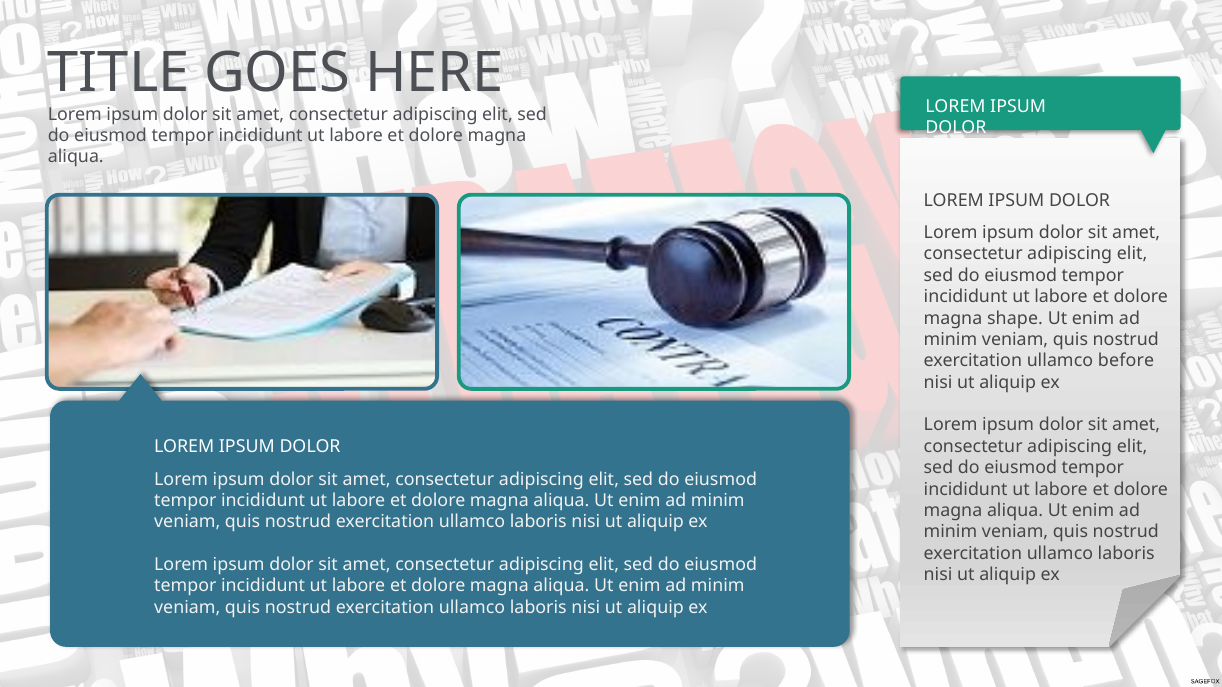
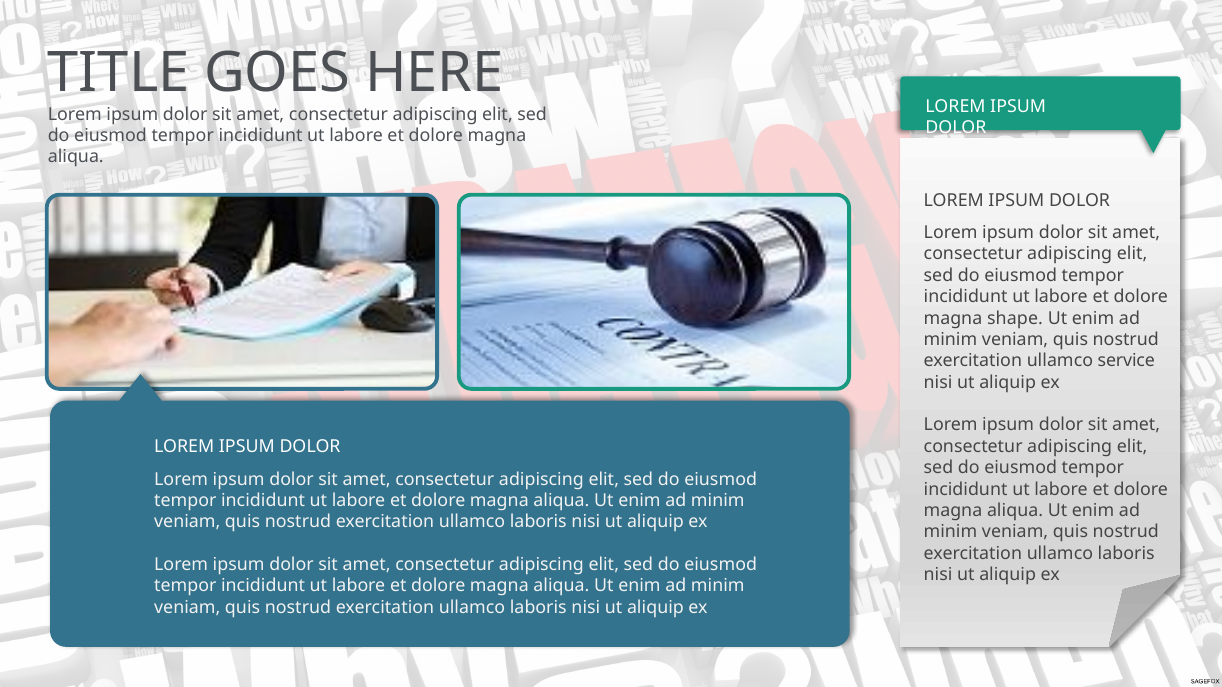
before: before -> service (1126, 361)
